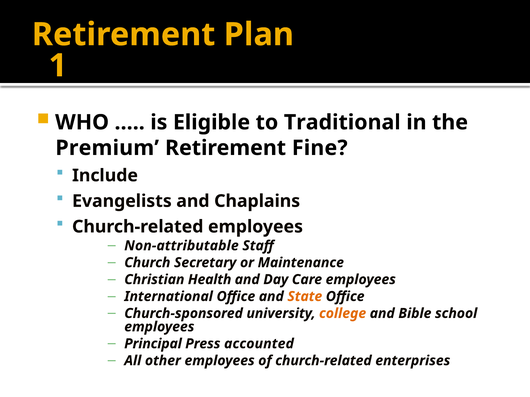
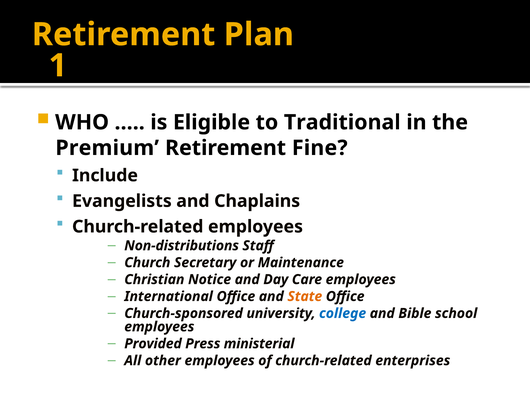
Non-attributable: Non-attributable -> Non-distributions (182, 246)
Health: Health -> Notice (210, 280)
college colour: orange -> blue (343, 314)
Principal: Principal -> Provided (153, 344)
accounted: accounted -> ministerial (259, 344)
